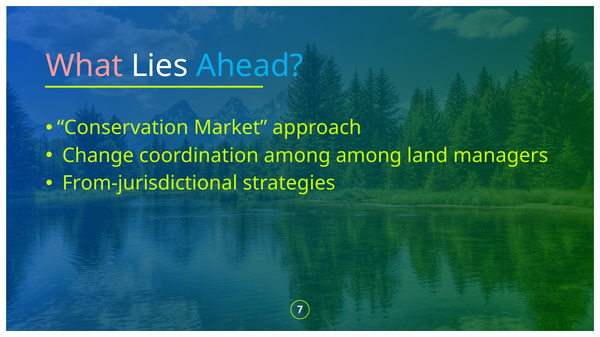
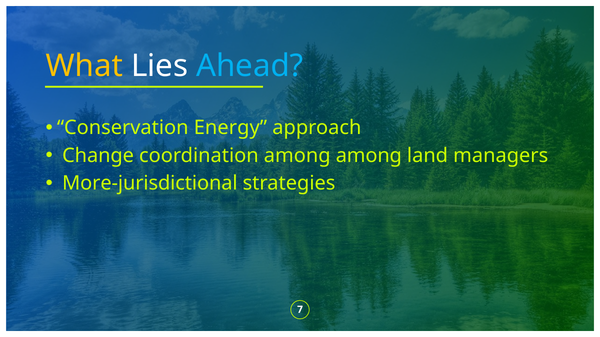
What colour: pink -> yellow (84, 66)
Market: Market -> Energy (230, 128)
From-jurisdictional: From-jurisdictional -> More-jurisdictional (150, 184)
